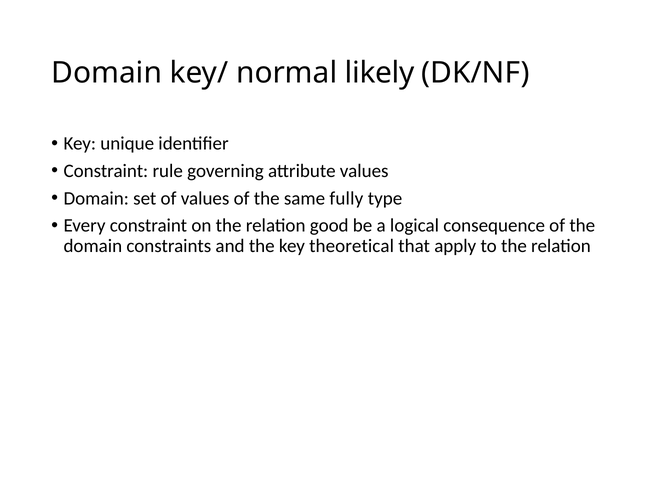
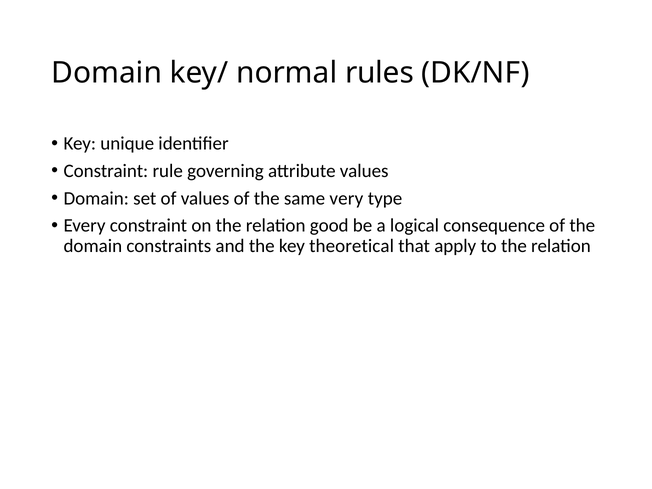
likely: likely -> rules (379, 73)
fully: fully -> very (346, 198)
